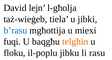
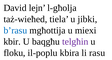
taż-wieġeb: taż-wieġeb -> taż-wieħed (25, 19)
fuqi: fuqi -> kbir (12, 42)
telgħin colour: orange -> purple (75, 42)
jibku: jibku -> kbira (69, 53)
